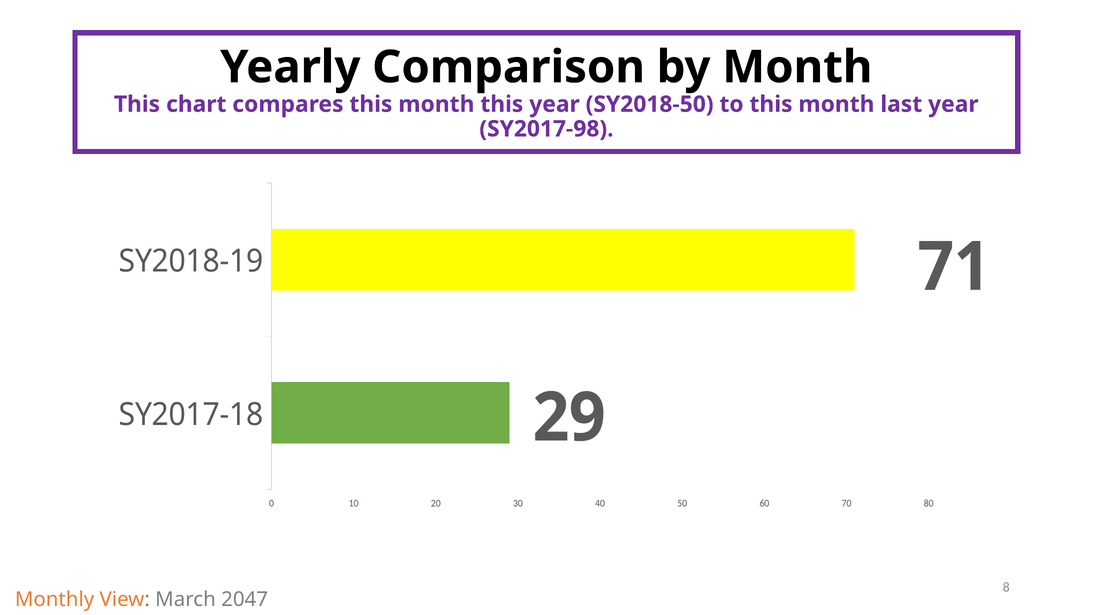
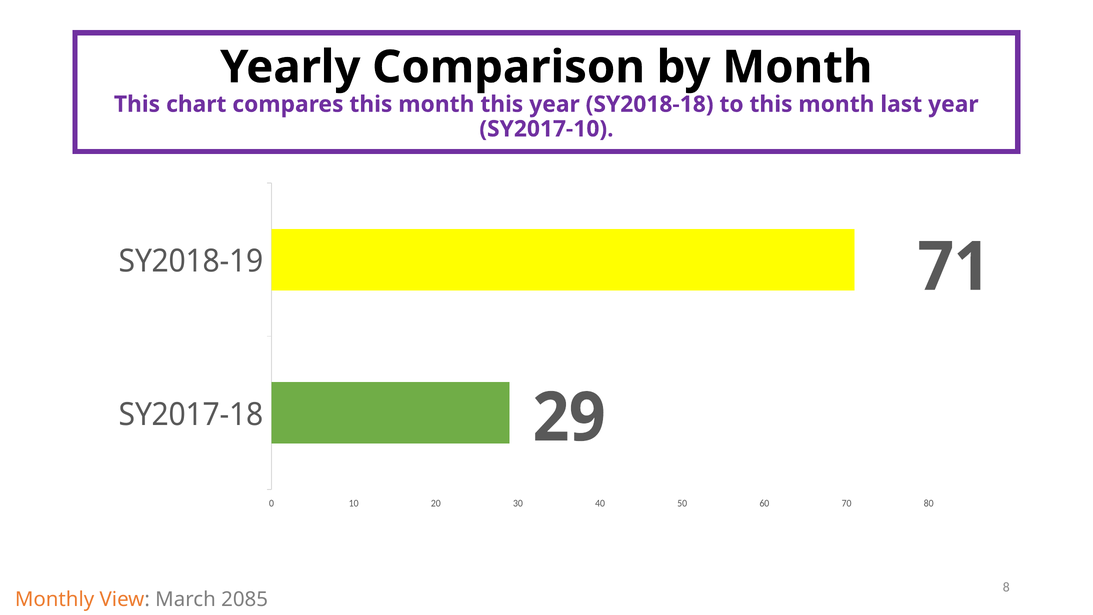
SY2018-50: SY2018-50 -> SY2018-18 (650, 104)
SY2017-98: SY2017-98 -> SY2017-10 (546, 129)
2047: 2047 -> 2085 (245, 599)
